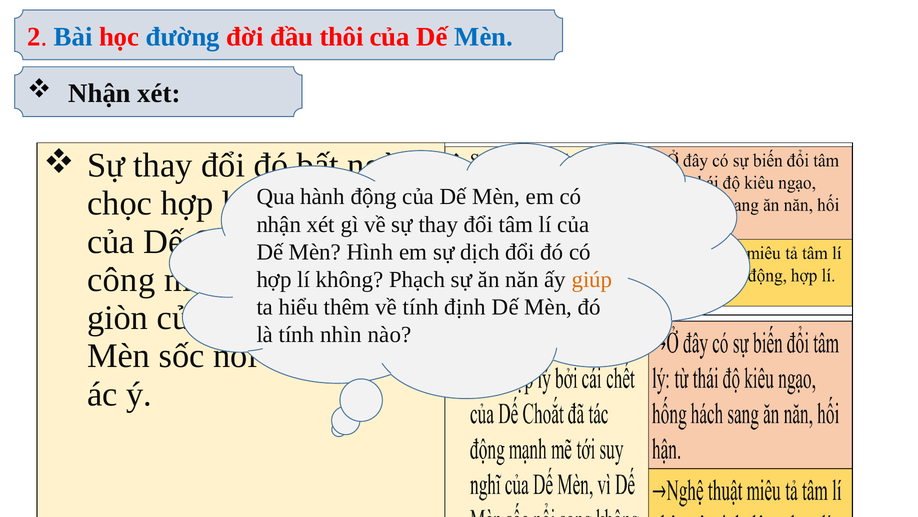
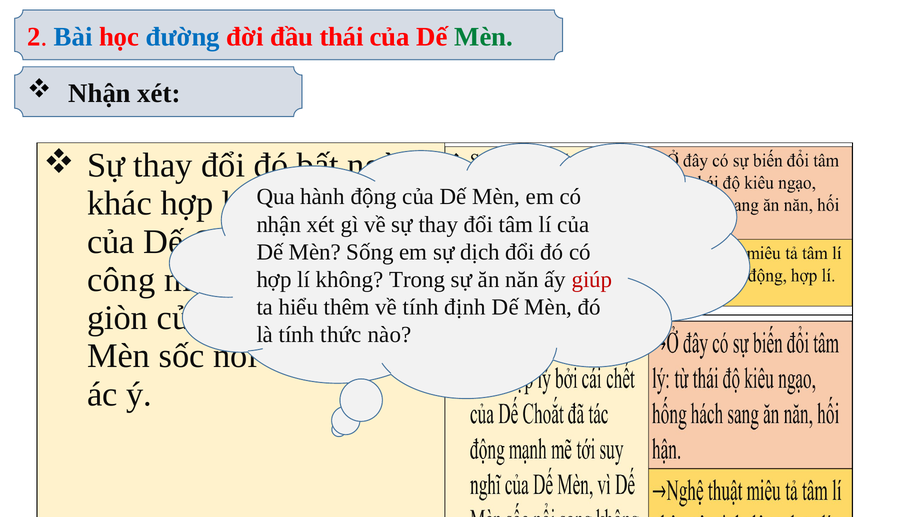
thôi: thôi -> thái (342, 37)
Mèn colour: blue -> green (484, 37)
chọc: chọc -> khác (120, 203)
Hình: Hình -> Sống (370, 252)
Phạch: Phạch -> Trong (417, 279)
giúp colour: orange -> red (592, 279)
nhìn: nhìn -> thức (341, 334)
